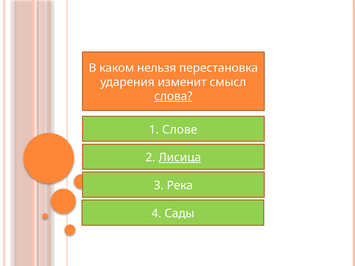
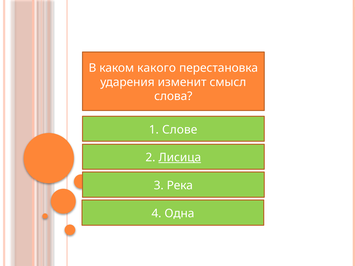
нельзя: нельзя -> какого (157, 68)
слова underline: present -> none (173, 96)
Сады: Сады -> Одна (179, 214)
